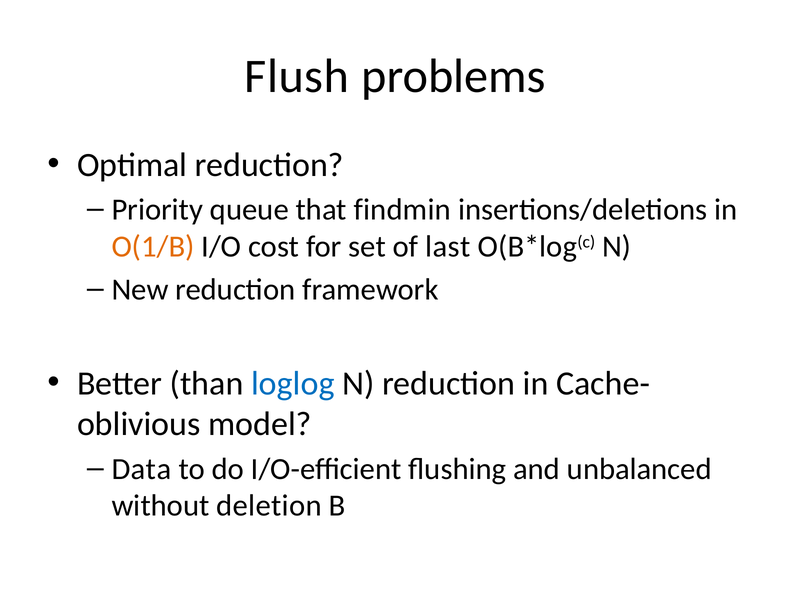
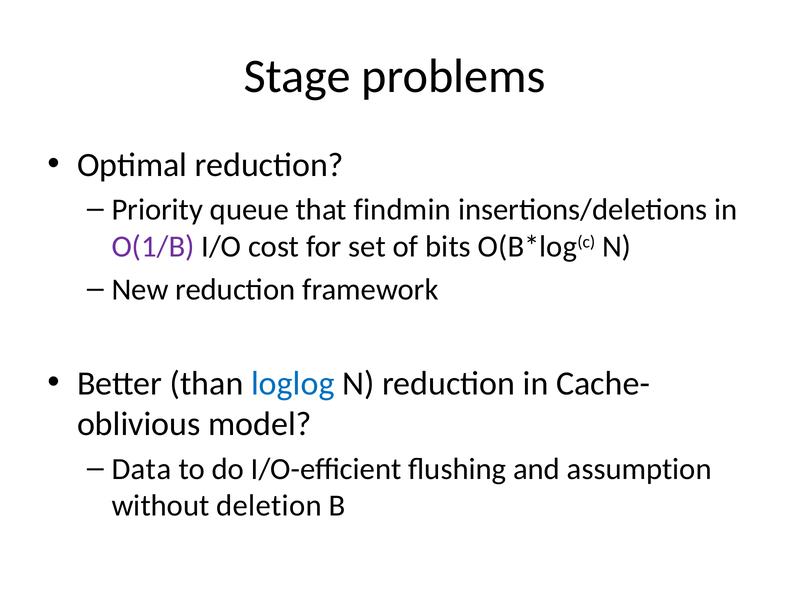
Flush: Flush -> Stage (297, 76)
O(1/B colour: orange -> purple (153, 247)
last: last -> bits (448, 247)
unbalanced: unbalanced -> assumption (639, 469)
